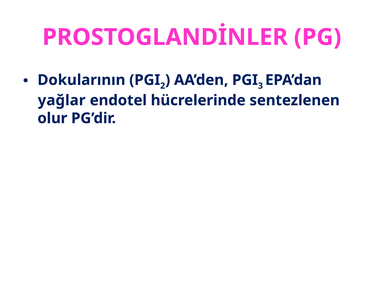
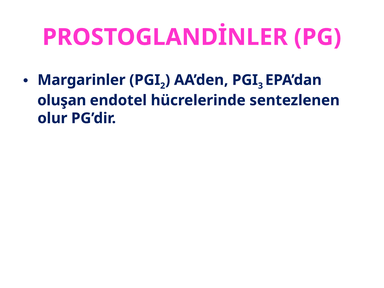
Dokularının: Dokularının -> Margarinler (81, 80)
yağlar: yağlar -> oluşan (62, 100)
